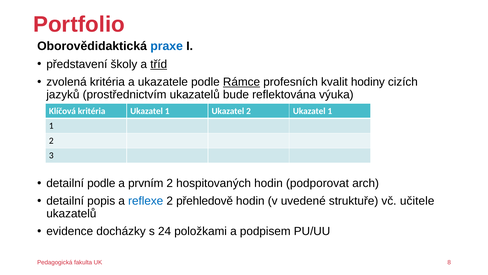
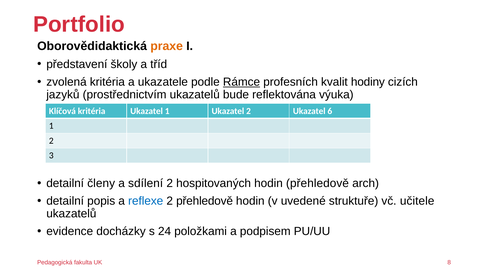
praxe colour: blue -> orange (167, 46)
tříd underline: present -> none (159, 64)
2 Ukazatel 1: 1 -> 6 (330, 111)
detailní podle: podle -> členy (101, 183)
prvním: prvním -> sdílení (146, 183)
hodin podporovat: podporovat -> přehledově (317, 183)
